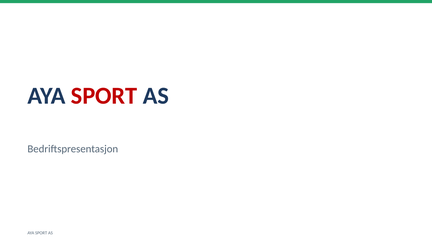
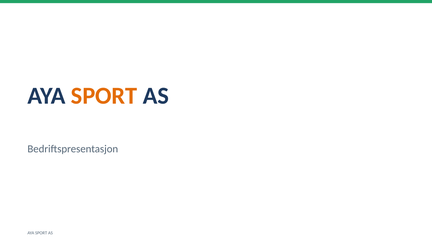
SPORT colour: red -> orange (104, 96)
